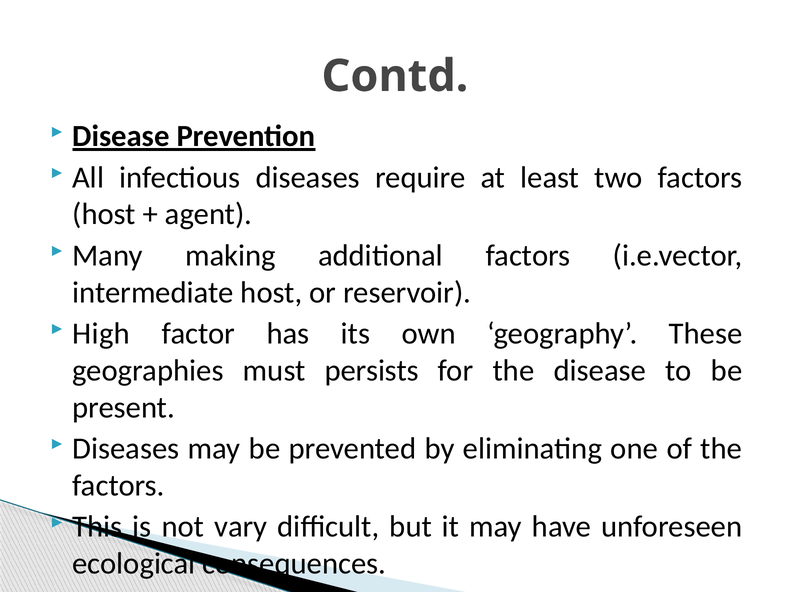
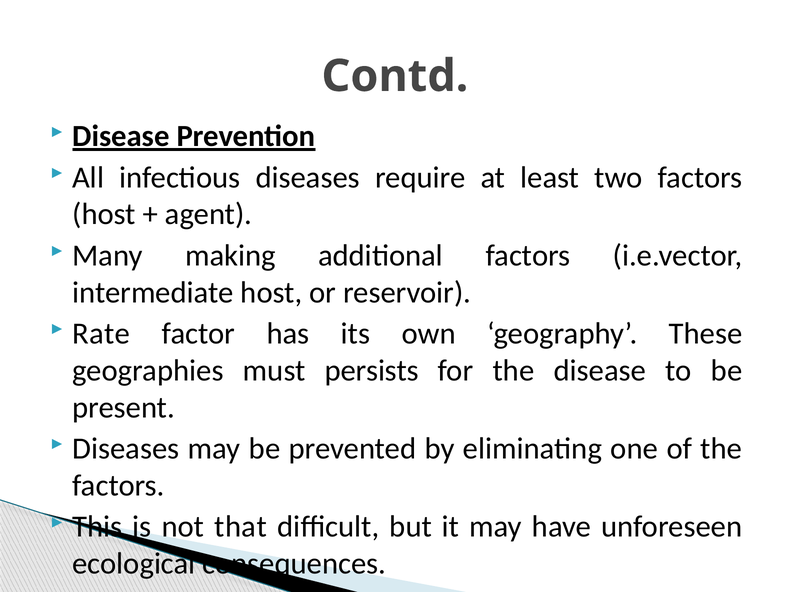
High: High -> Rate (101, 334)
vary: vary -> that (241, 527)
